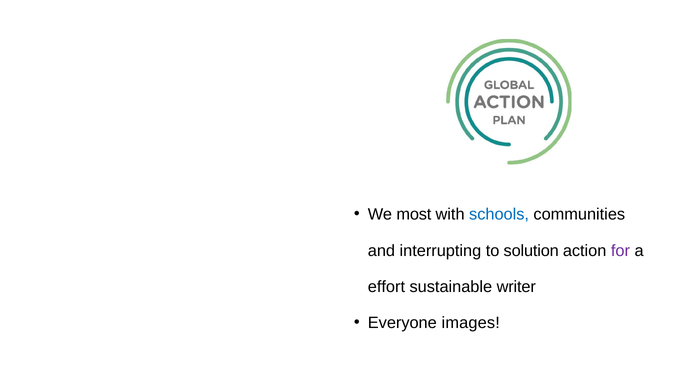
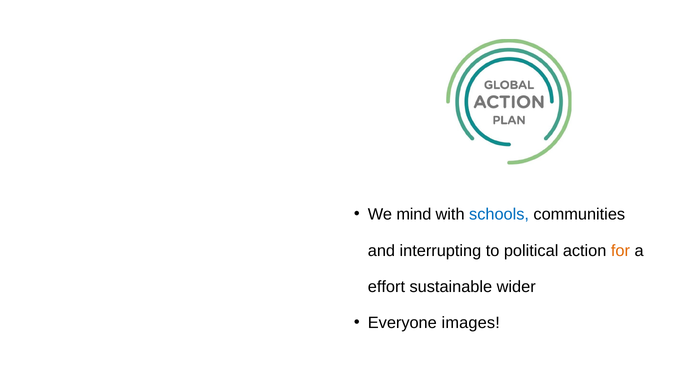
most: most -> mind (414, 214)
solution: solution -> political (531, 250)
for colour: purple -> orange (620, 250)
writer: writer -> wider (516, 287)
